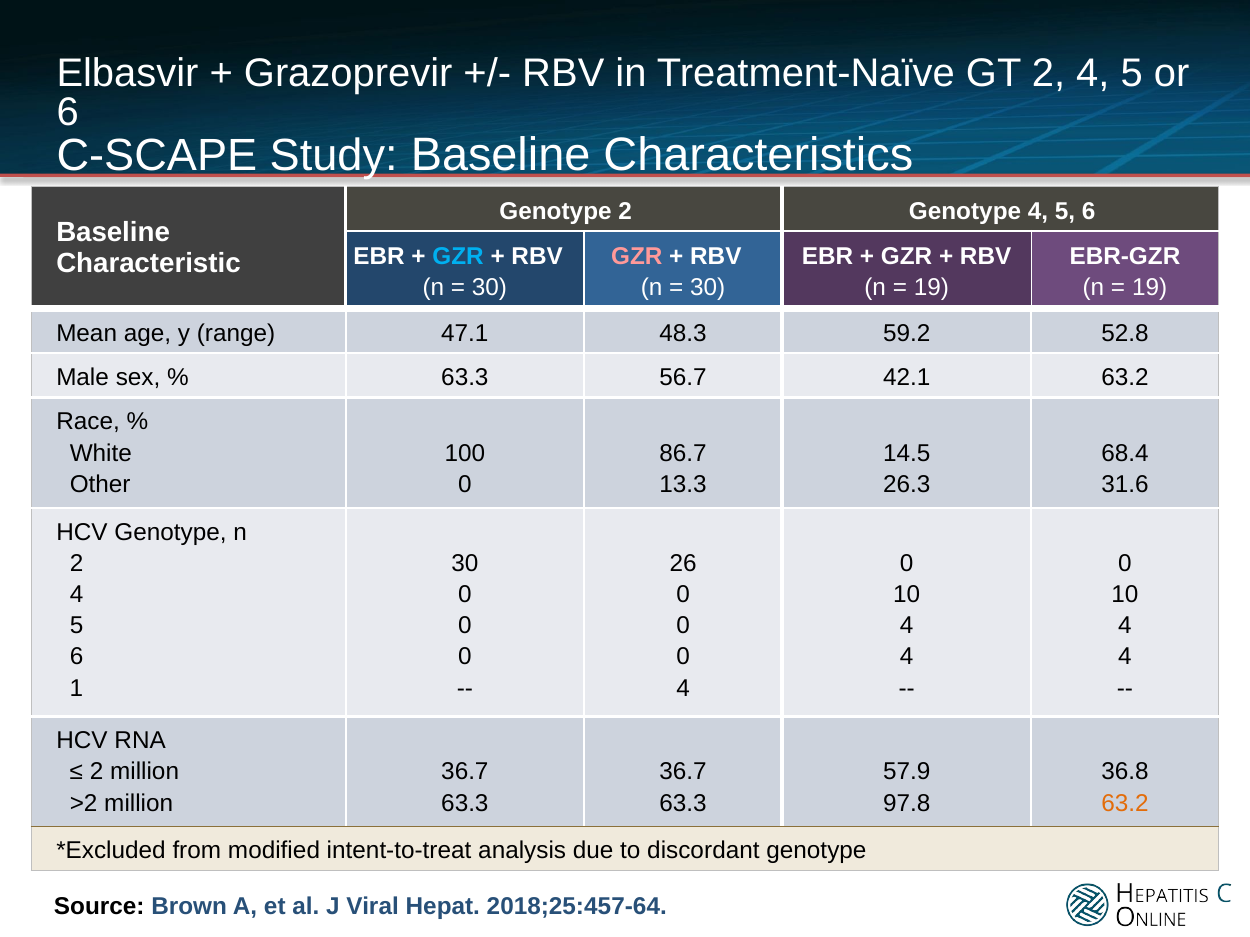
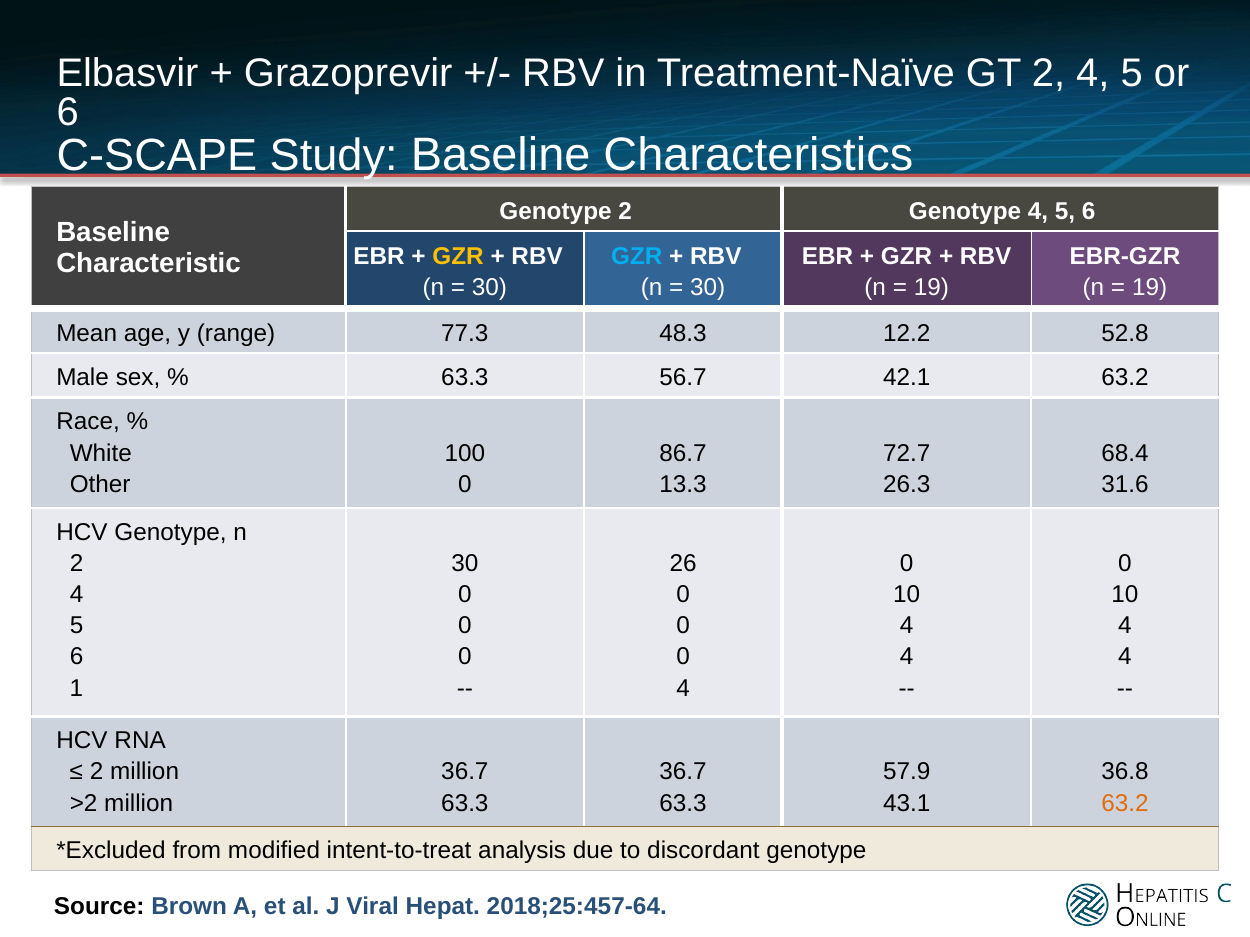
GZR colour: light blue -> yellow (458, 257)
GZR colour: pink -> light blue (637, 257)
47.1: 47.1 -> 77.3 (465, 333)
59.2: 59.2 -> 12.2 (907, 333)
14.5: 14.5 -> 72.7 (907, 453)
97.8: 97.8 -> 43.1 (907, 804)
